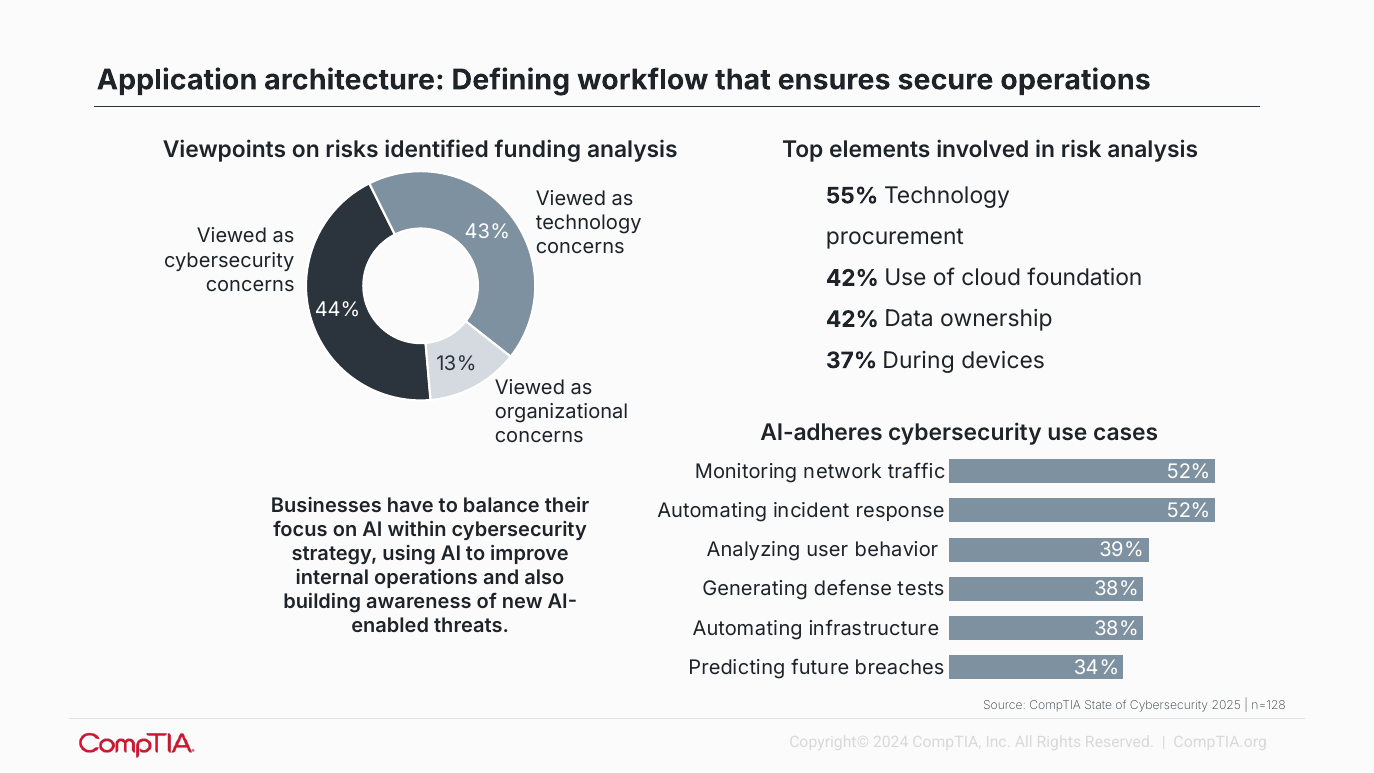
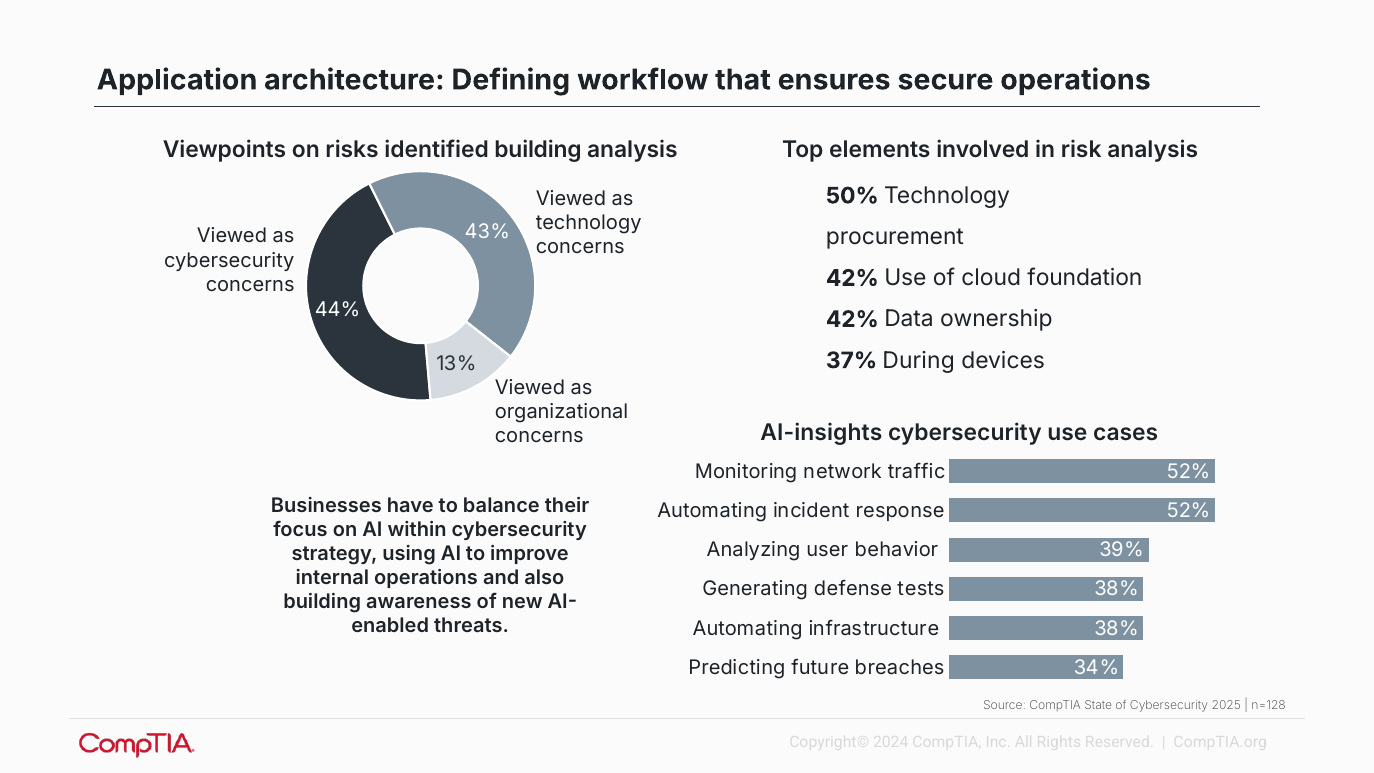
identified funding: funding -> building (538, 150)
55%: 55% -> 50% (852, 196)
AI-adheres: AI-adheres -> AI-insights (821, 433)
